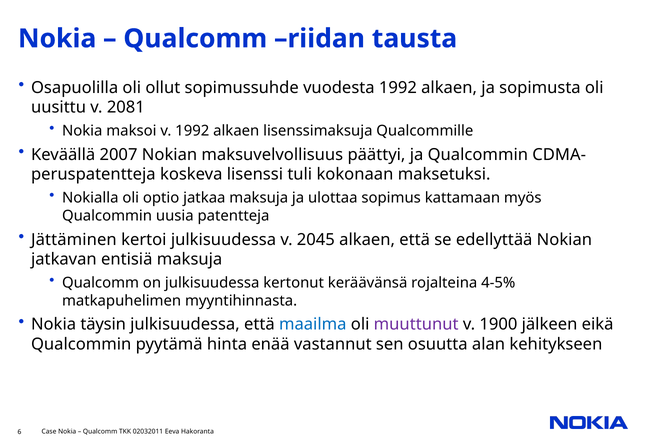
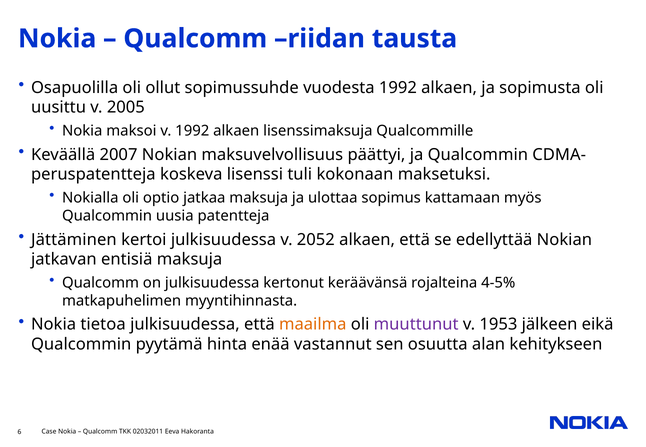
2081: 2081 -> 2005 (126, 107)
2045: 2045 -> 2052 (316, 240)
täysin: täysin -> tietoa (103, 325)
maailma colour: blue -> orange (313, 325)
1900: 1900 -> 1953 (498, 325)
